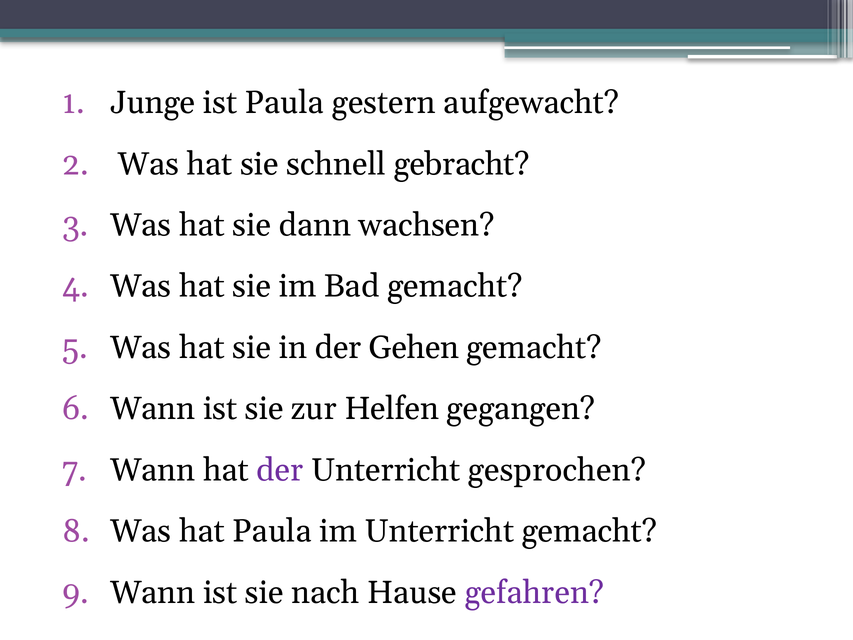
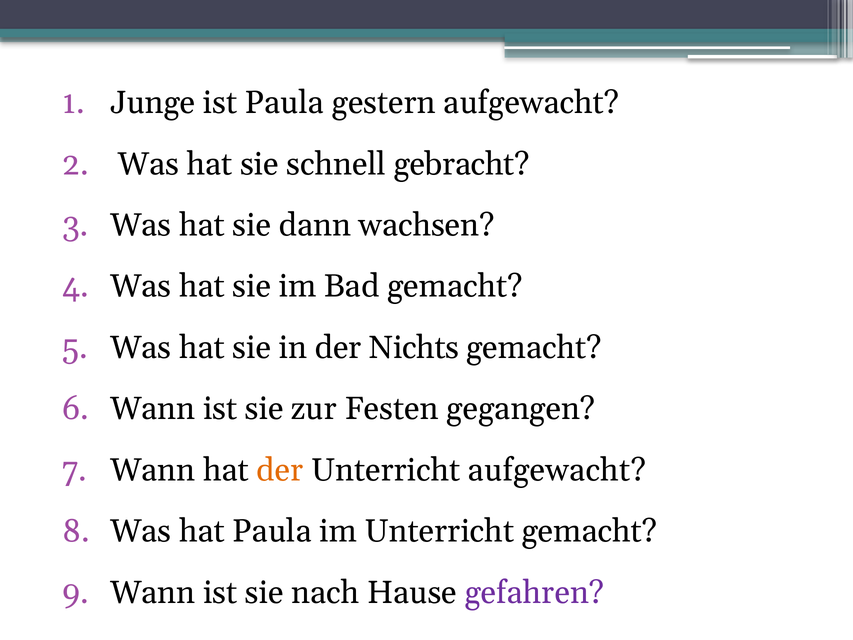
Gehen: Gehen -> Nichts (414, 347)
Helfen: Helfen -> Festen (392, 409)
der colour: purple -> orange (280, 470)
Unterricht gesprochen: gesprochen -> aufgewacht (557, 470)
